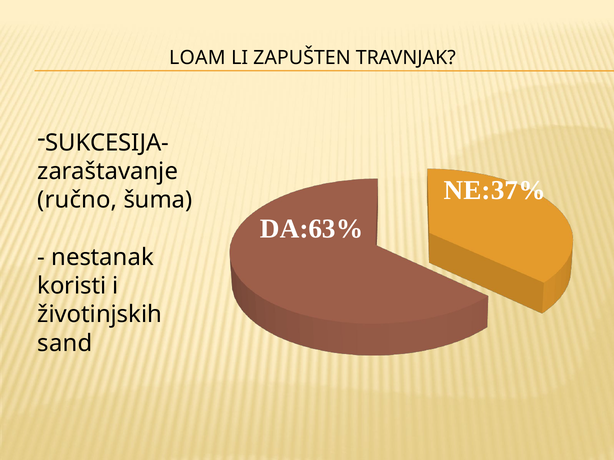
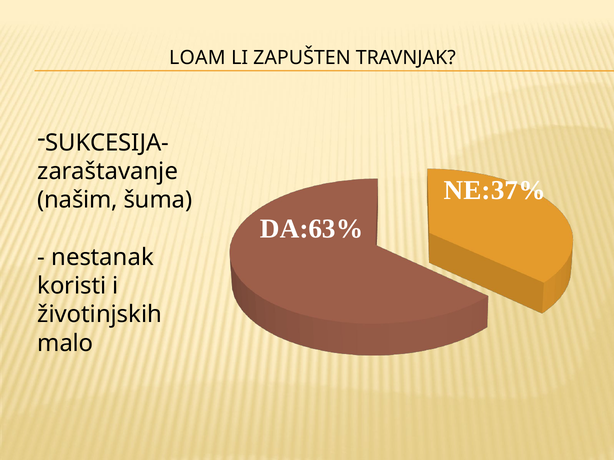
ručno: ručno -> našim (78, 200)
sand: sand -> malo (65, 344)
